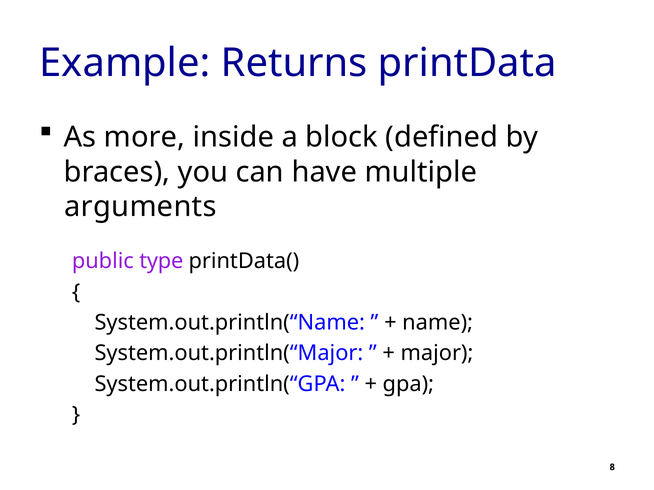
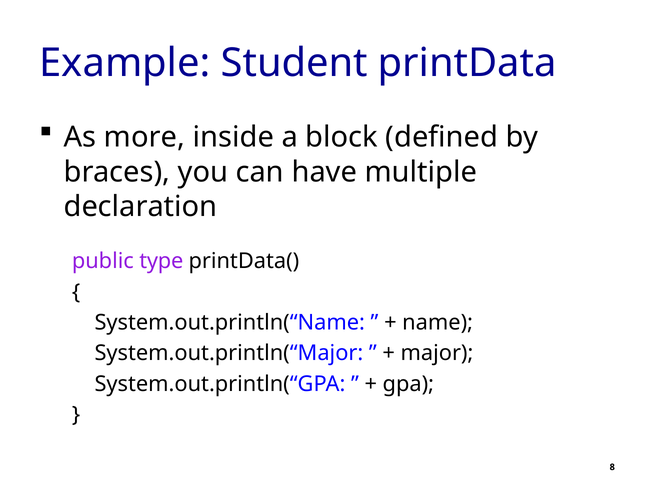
Returns: Returns -> Student (294, 63)
arguments: arguments -> declaration (141, 207)
